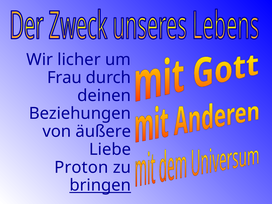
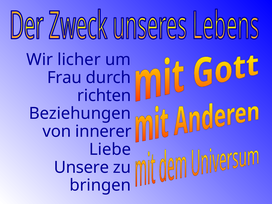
deinen: deinen -> richten (104, 96)
äußere: äußere -> innerer (103, 131)
Proton: Proton -> Unsere (81, 167)
bringen underline: present -> none (100, 185)
